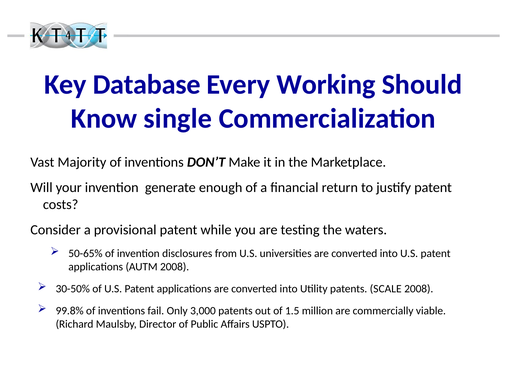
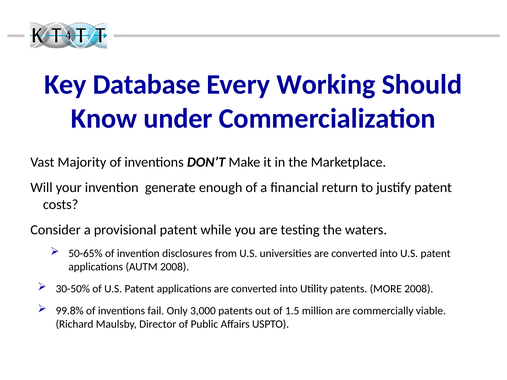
single: single -> under (178, 119)
SCALE: SCALE -> MORE (386, 289)
